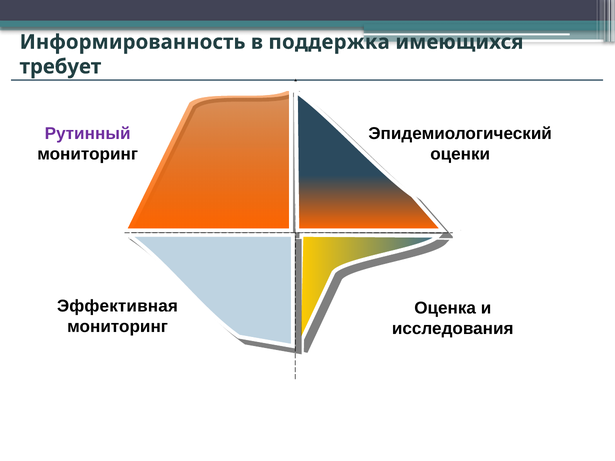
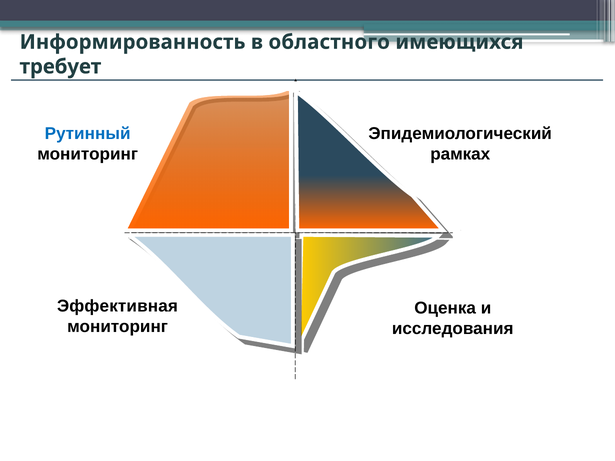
поддержка: поддержка -> областного (329, 42)
Рутинный colour: purple -> blue (88, 134)
оценки: оценки -> рамках (460, 154)
